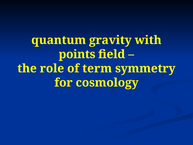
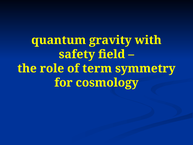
points: points -> safety (77, 54)
